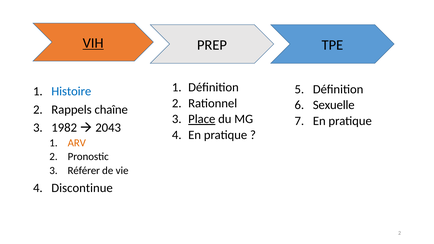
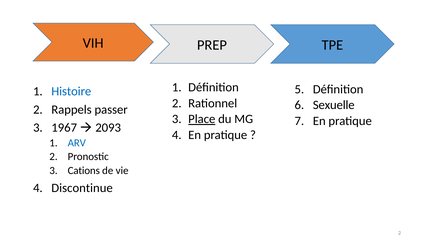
VIH underline: present -> none (93, 43)
chaîne: chaîne -> passer (111, 110)
1982: 1982 -> 1967 (64, 128)
2043: 2043 -> 2093 (108, 128)
ARV colour: orange -> blue (77, 143)
Référer: Référer -> Cations (84, 171)
